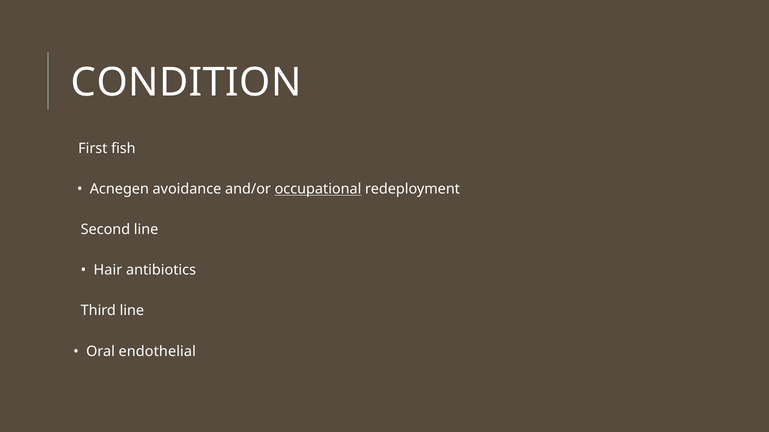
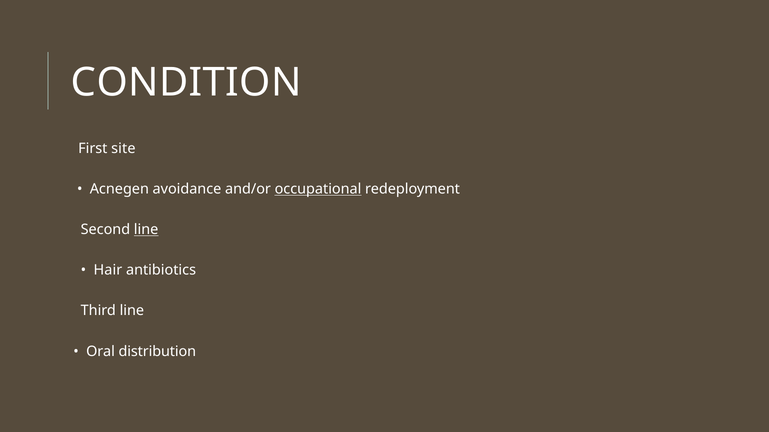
fish: fish -> site (123, 149)
line underline: none -> present (146, 230)
endothelial: endothelial -> distribution (157, 352)
